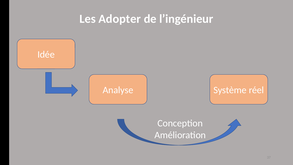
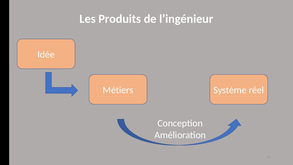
Adopter: Adopter -> Produits (120, 19)
Analyse: Analyse -> Métiers (118, 90)
